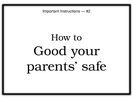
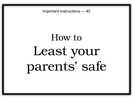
Good: Good -> Least (50, 51)
